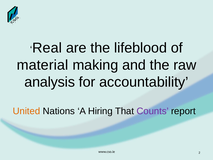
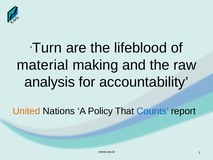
Real: Real -> Turn (47, 48)
Hiring: Hiring -> Policy (100, 111)
Counts colour: purple -> blue (153, 111)
